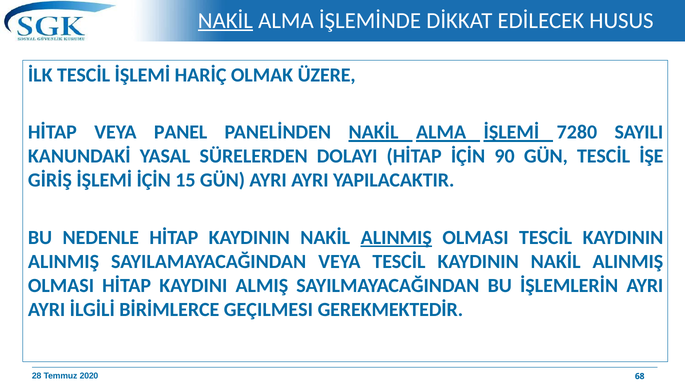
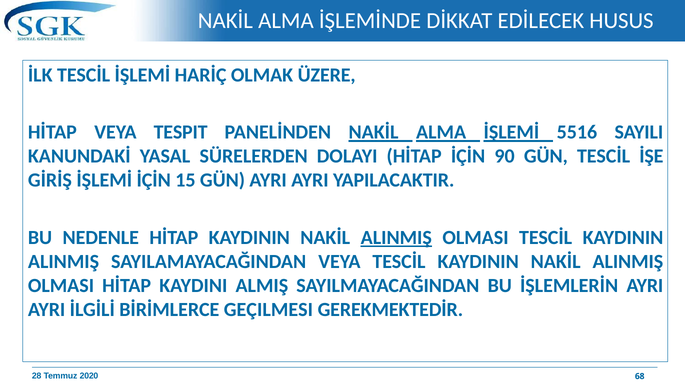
NAKİL underline: present -> none (225, 20)
PANEL: PANEL -> TESPIT (181, 132)
7280: 7280 -> 5516 (577, 132)
